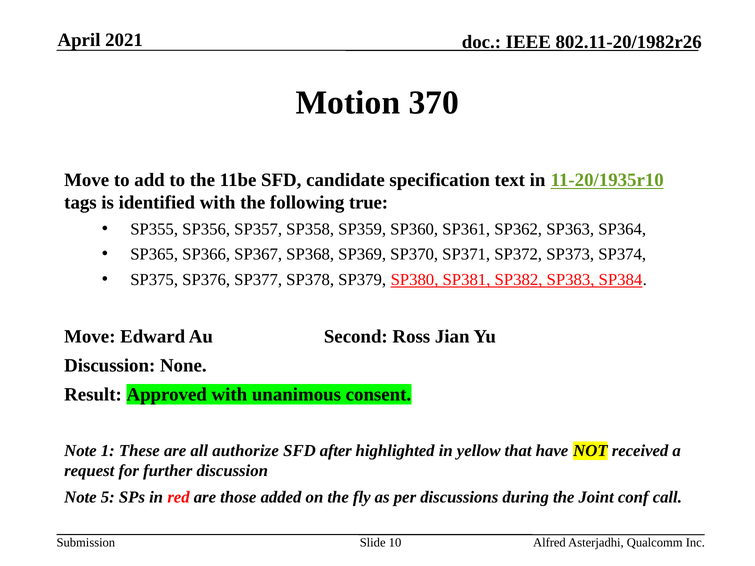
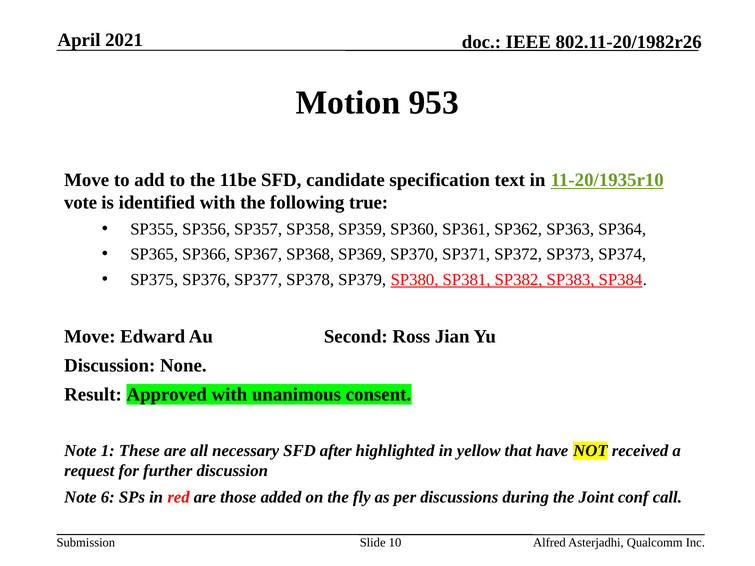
370: 370 -> 953 (434, 103)
tags: tags -> vote (81, 203)
authorize: authorize -> necessary (246, 451)
5: 5 -> 6 (108, 498)
